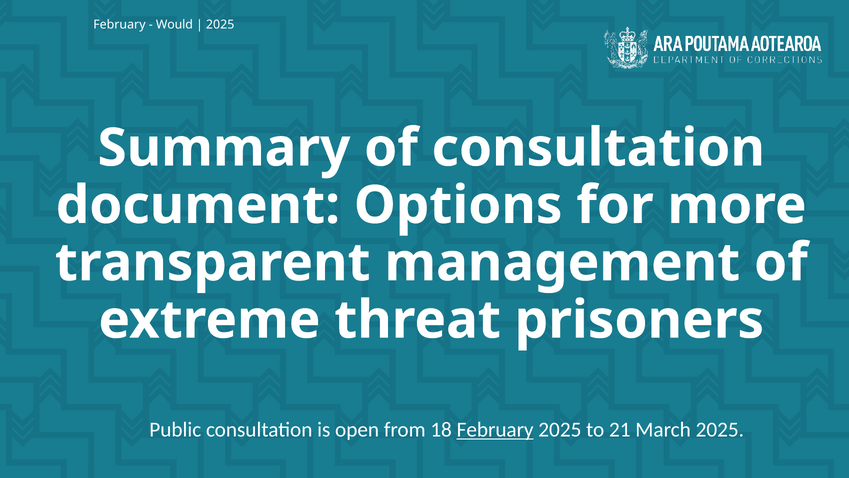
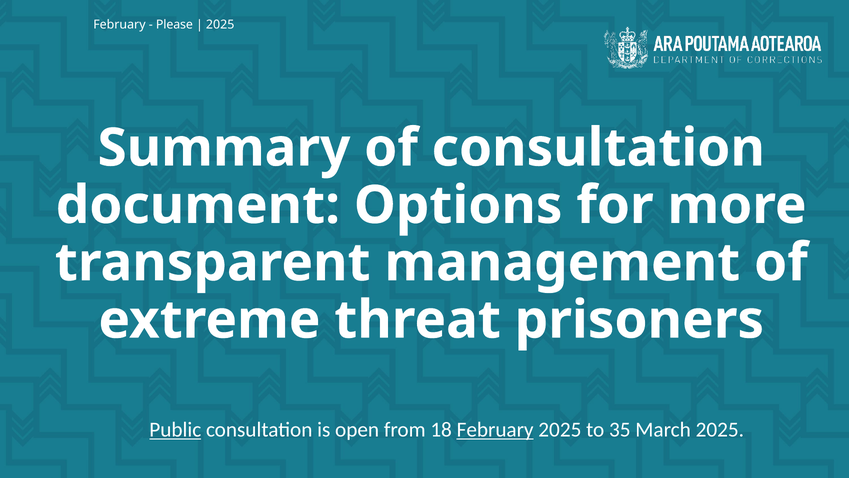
Would: Would -> Please (174, 24)
Public underline: none -> present (175, 429)
21: 21 -> 35 (620, 429)
